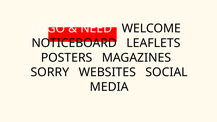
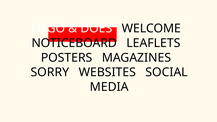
NEED: NEED -> DOES (96, 28)
